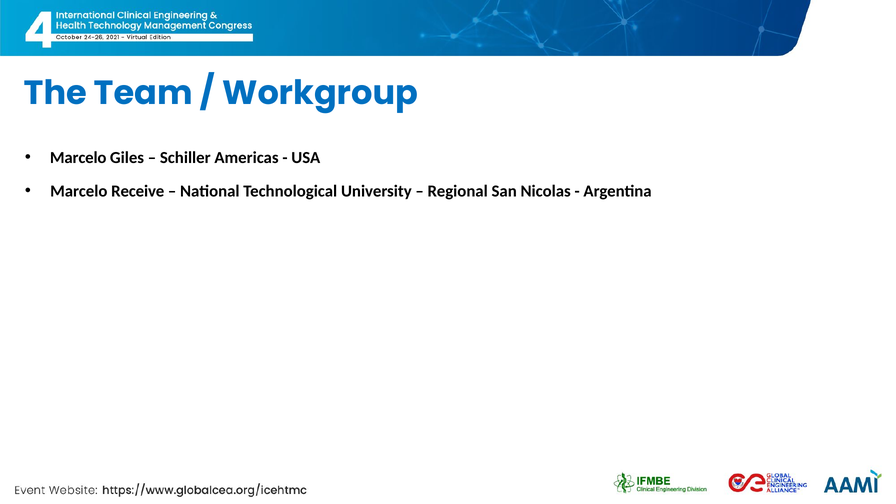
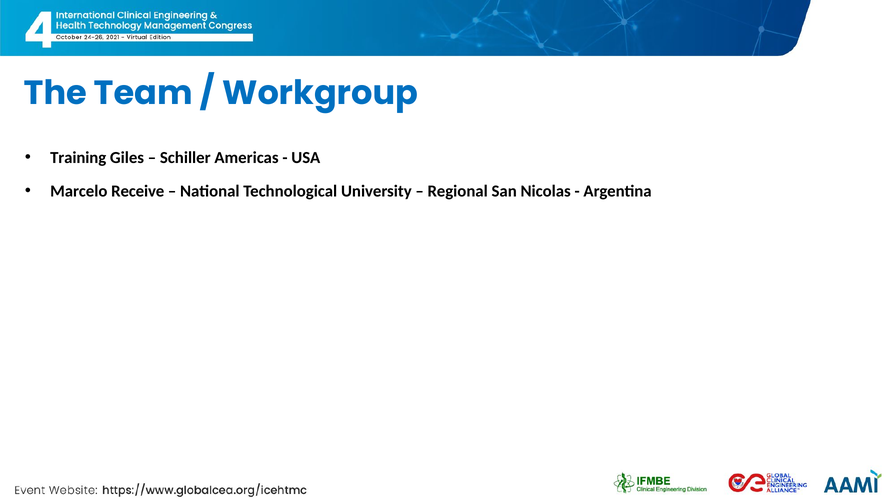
Marcelo: Marcelo -> Training (78, 158)
